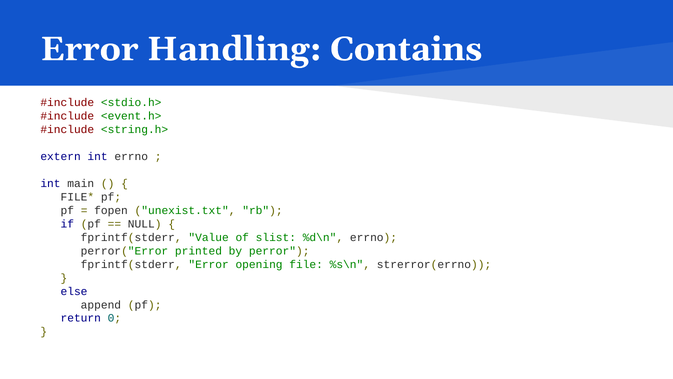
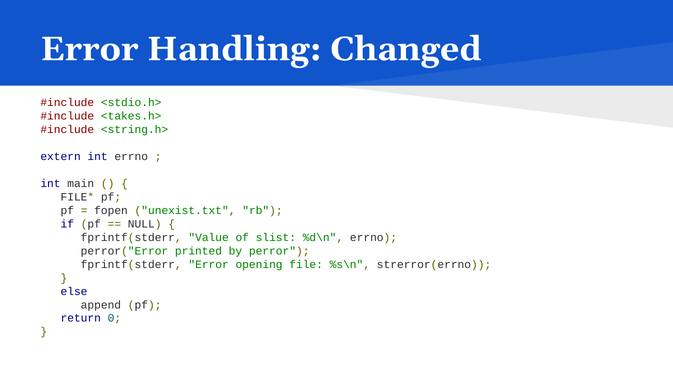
Contains: Contains -> Changed (406, 49)
<event.h>: <event.h> -> <takes.h> (131, 116)
